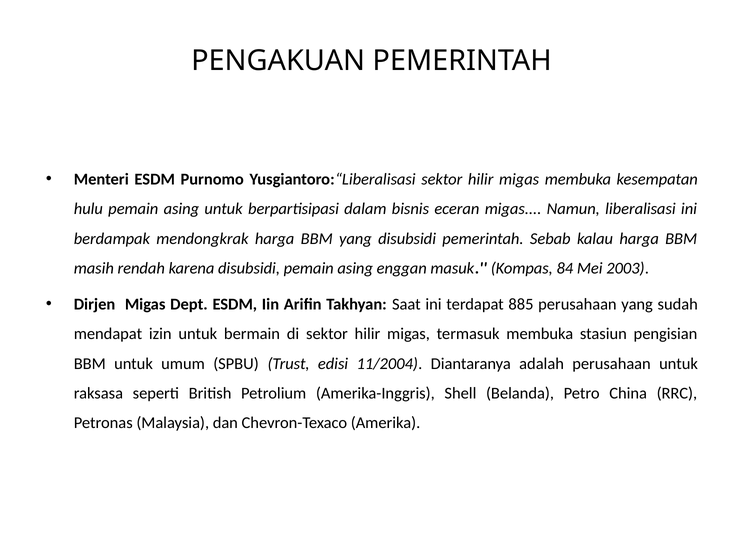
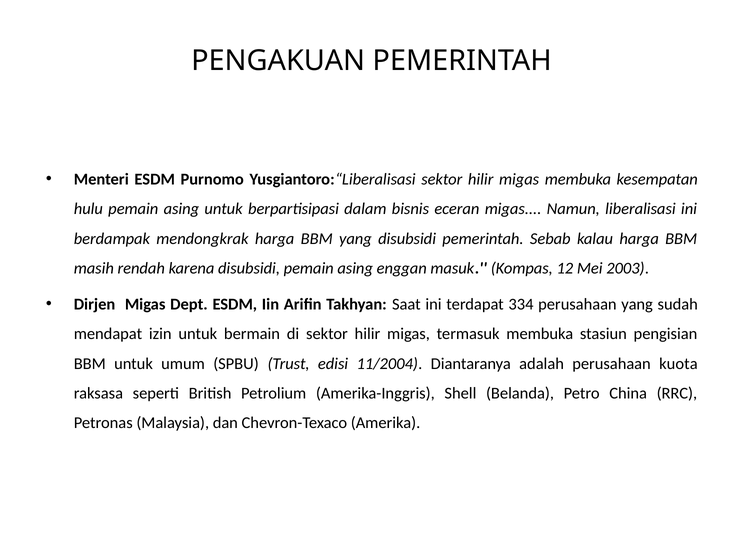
84: 84 -> 12 (565, 269)
885: 885 -> 334 (521, 304)
perusahaan untuk: untuk -> kuota (678, 364)
